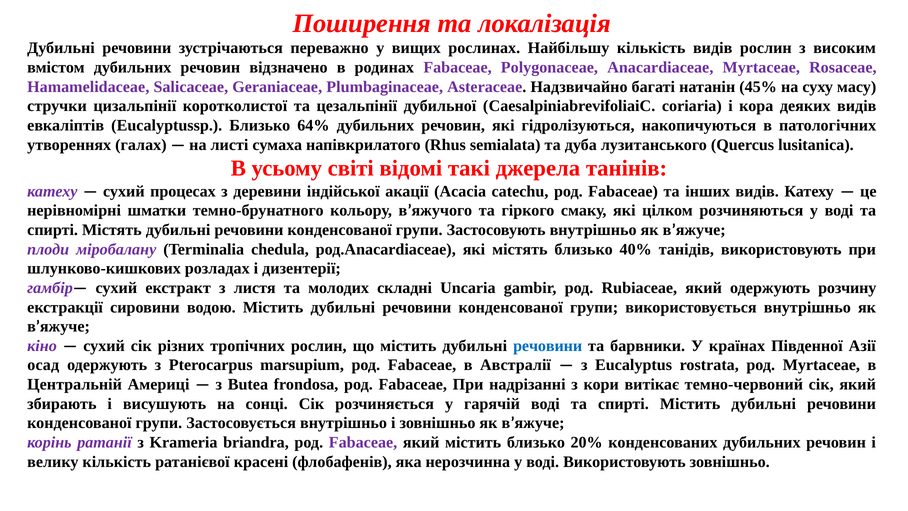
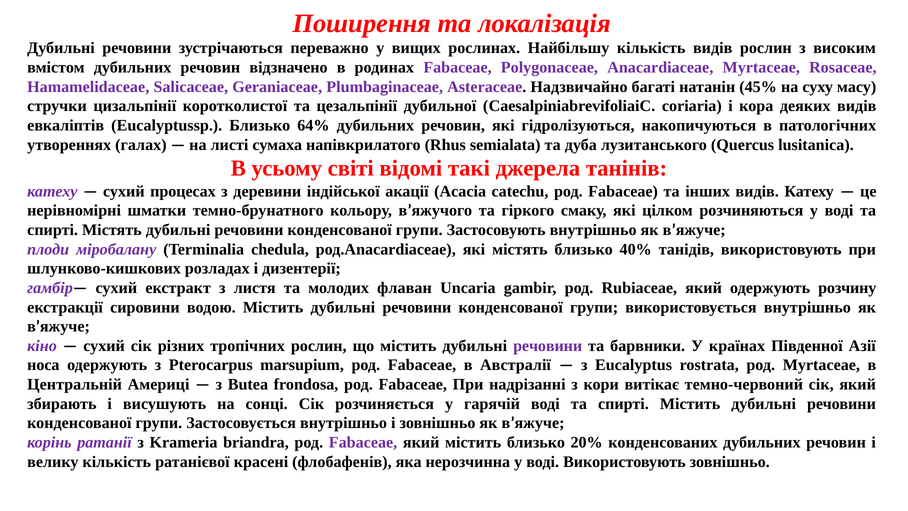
складні: складні -> флаван (405, 288)
речовини colour: blue -> purple (548, 346)
осад: осад -> носа (43, 365)
